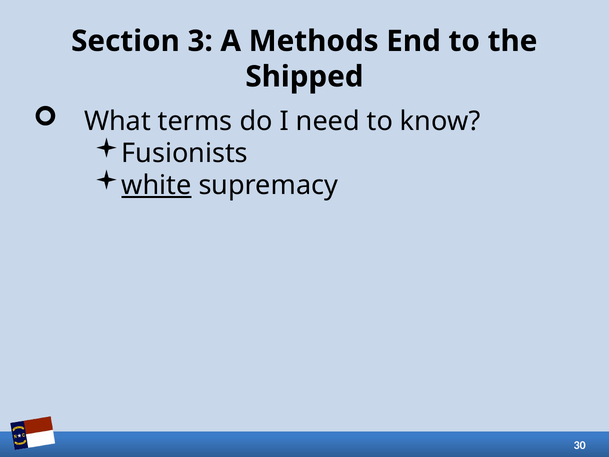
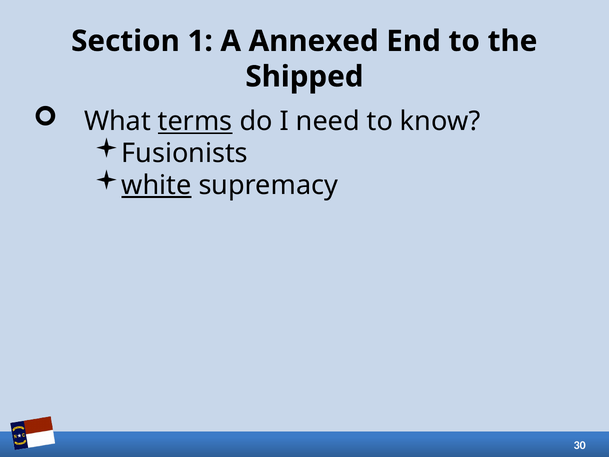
3: 3 -> 1 (200, 41)
Methods: Methods -> Annexed (314, 41)
terms underline: none -> present (195, 121)
